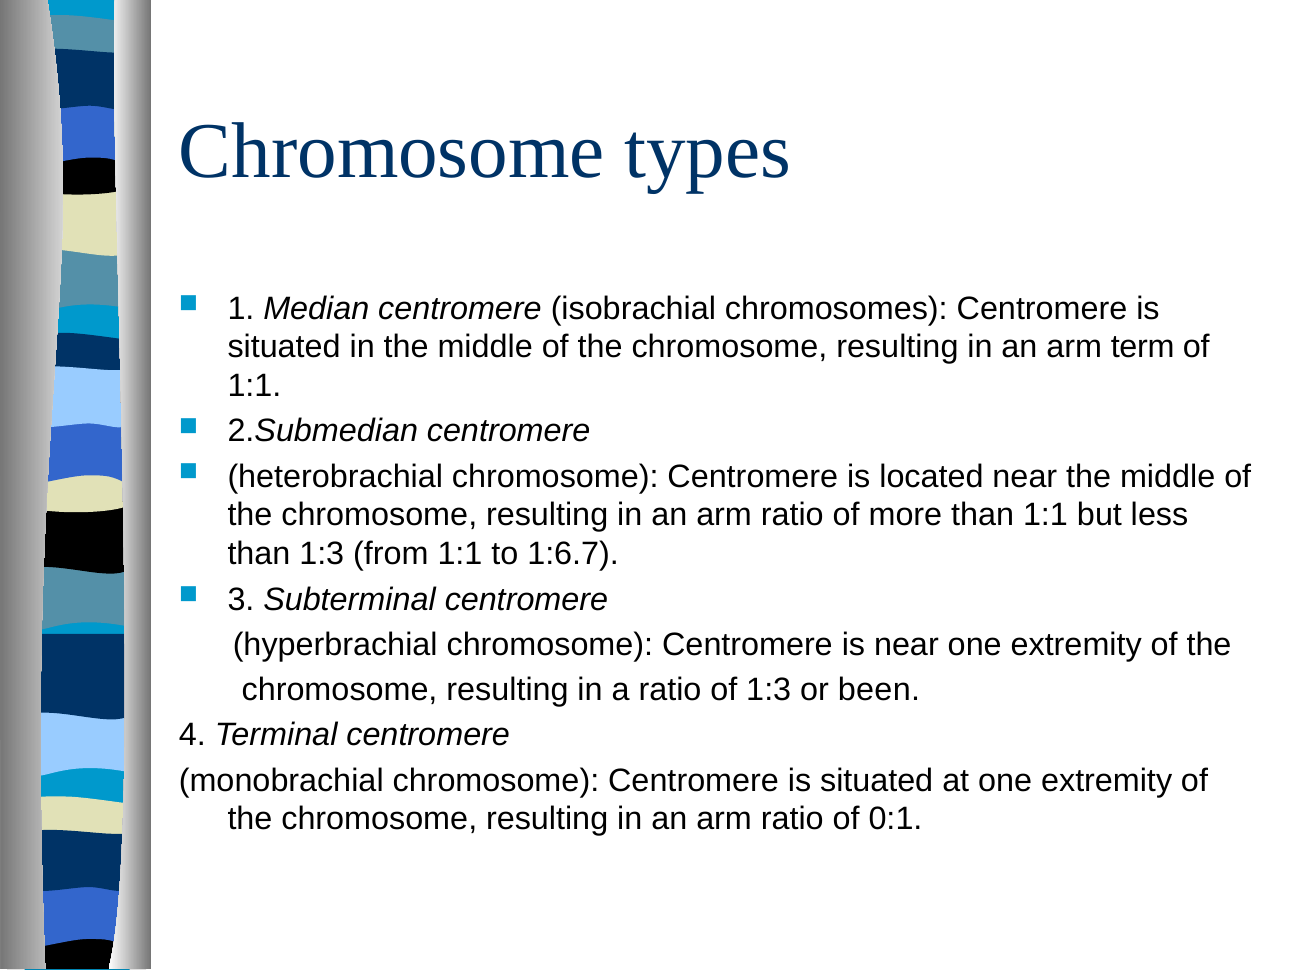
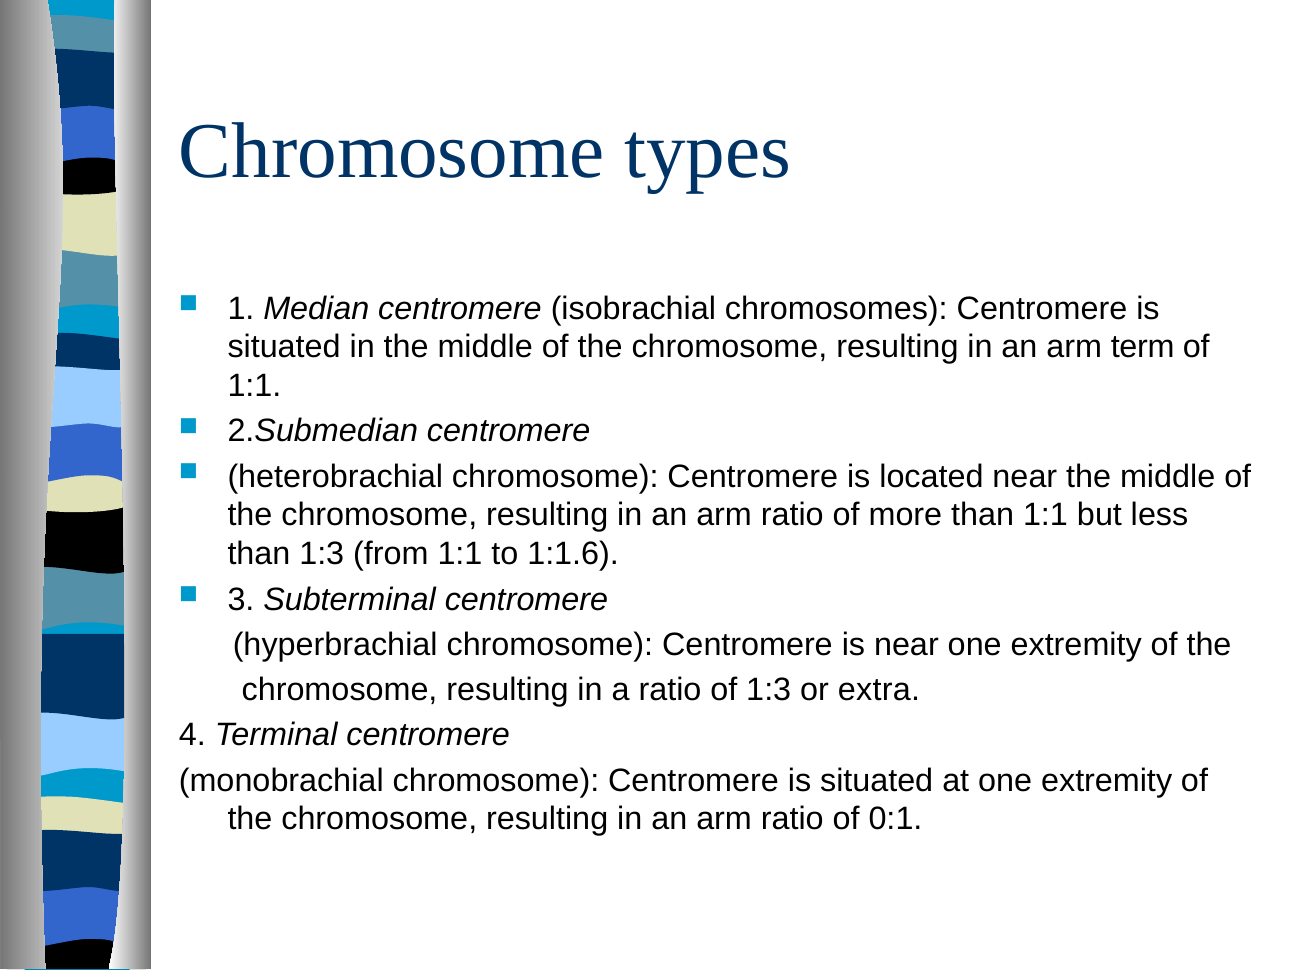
1:6.7: 1:6.7 -> 1:1.6 (573, 554)
been: been -> extra (879, 690)
